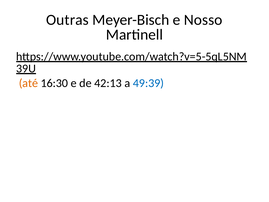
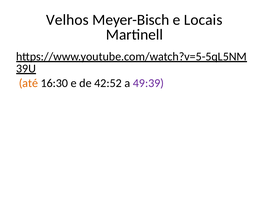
Outras: Outras -> Velhos (67, 20)
Nosso: Nosso -> Locais (203, 20)
42:13: 42:13 -> 42:52 (108, 83)
49:39 colour: blue -> purple (148, 83)
